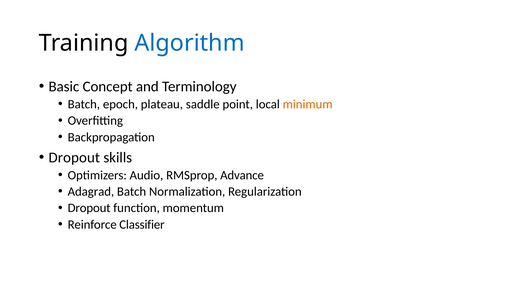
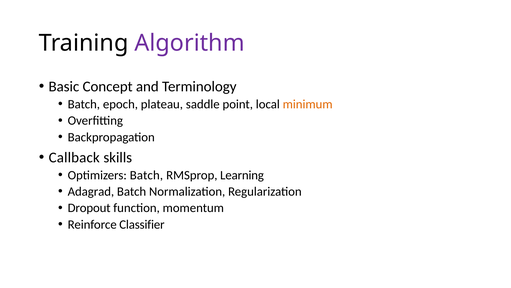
Algorithm colour: blue -> purple (190, 43)
Dropout: Dropout -> Callback (74, 157)
Optimizers Audio: Audio -> Batch (146, 175)
Advance: Advance -> Learning (242, 175)
